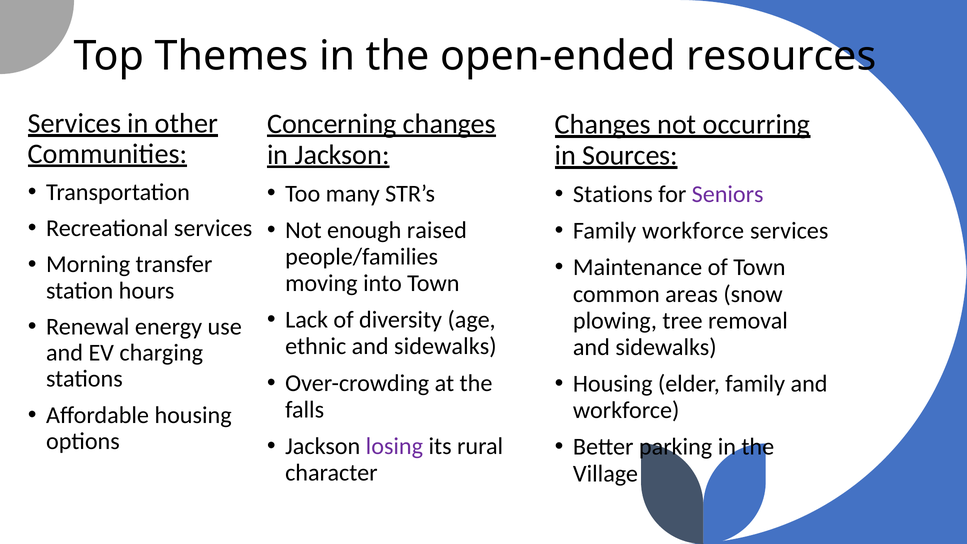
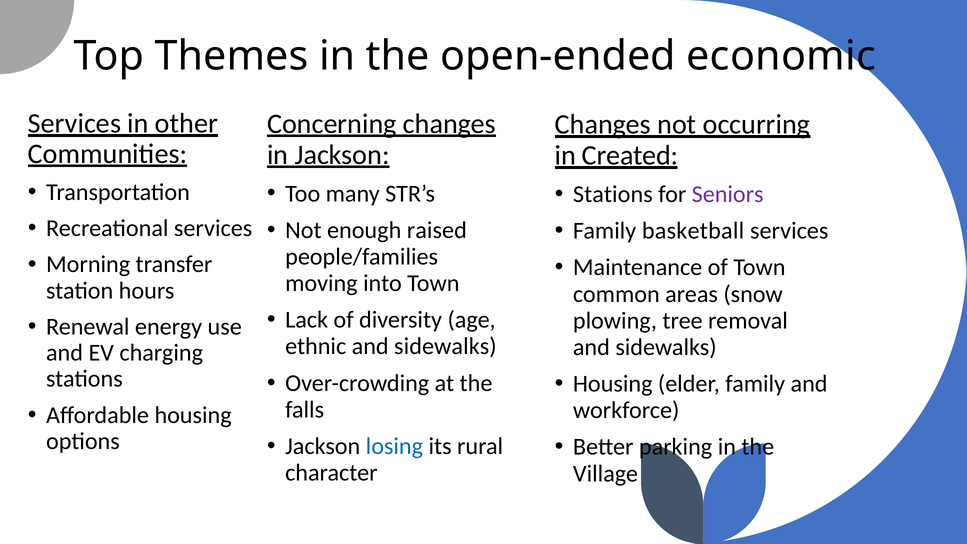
resources: resources -> economic (781, 56)
Sources: Sources -> Created (630, 155)
Family workforce: workforce -> basketball (693, 231)
losing colour: purple -> blue (394, 446)
